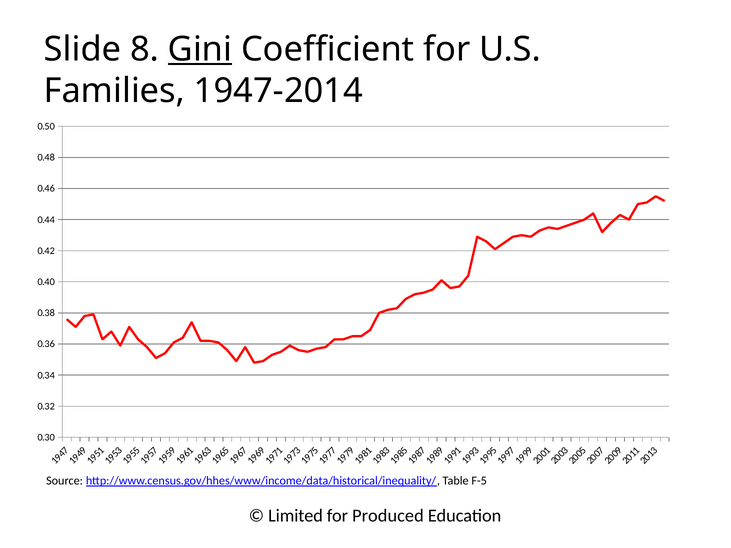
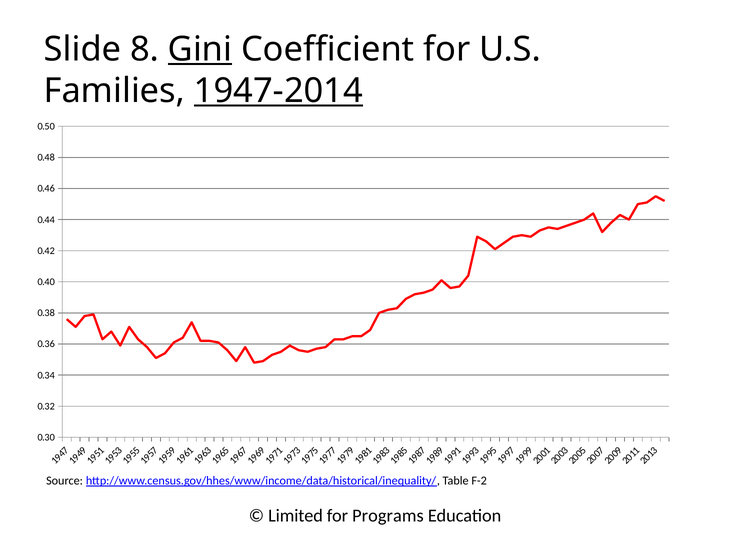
1947-2014 underline: none -> present (278, 91)
F-5: F-5 -> F-2 (479, 481)
Produced: Produced -> Programs (388, 516)
